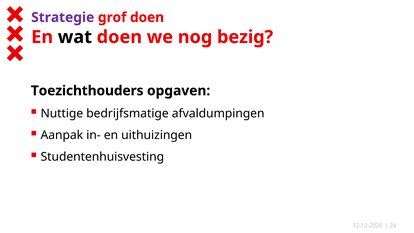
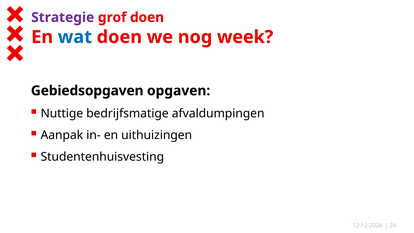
wat colour: black -> blue (75, 37)
bezig: bezig -> week (245, 37)
Toezichthouders: Toezichthouders -> Gebiedsopgaven (87, 91)
